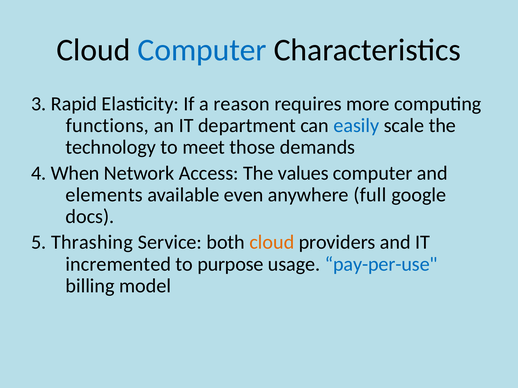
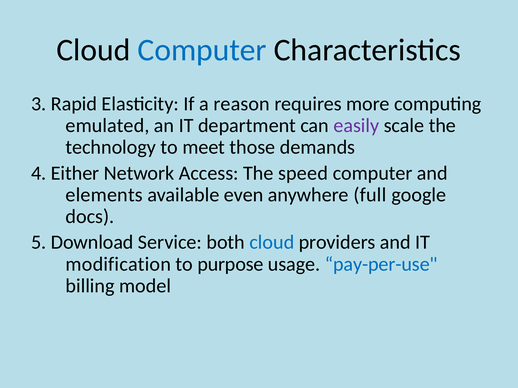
functions: functions -> emulated (107, 126)
easily colour: blue -> purple (356, 126)
When: When -> Either (75, 173)
values: values -> speed (303, 173)
Thrashing: Thrashing -> Download (92, 243)
cloud colour: orange -> blue (272, 243)
incremented: incremented -> modification (118, 264)
